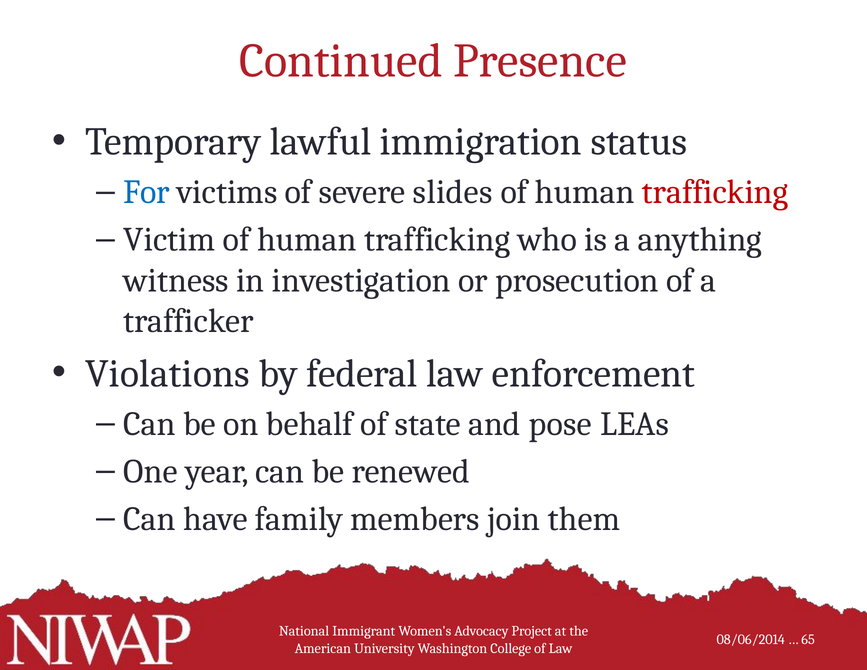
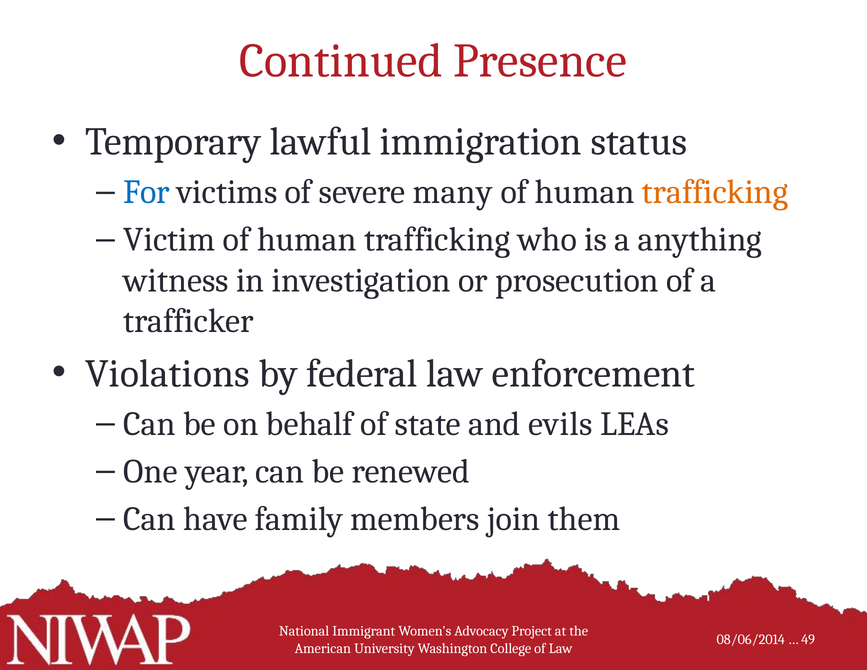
slides: slides -> many (453, 192)
trafficking colour: red -> orange (715, 192)
pose: pose -> evils (560, 424)
65: 65 -> 49 (808, 640)
